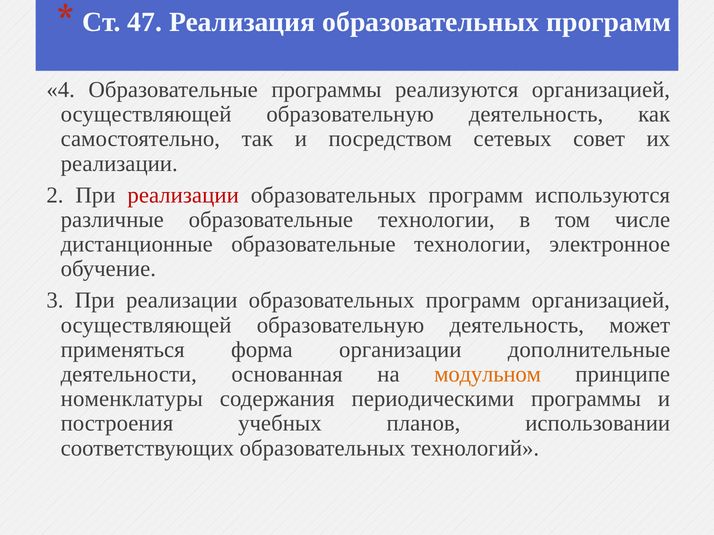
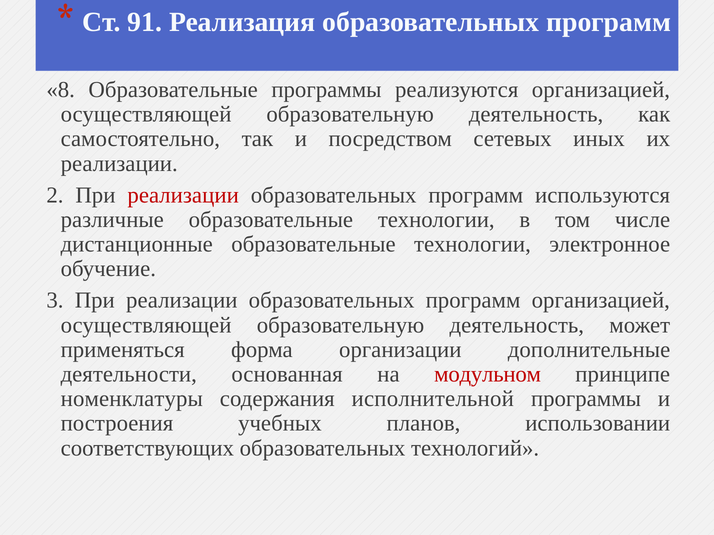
47: 47 -> 91 (145, 22)
4: 4 -> 8 (61, 90)
совет: совет -> иных (599, 139)
модульном colour: orange -> red (488, 375)
периодическими: периодическими -> исполнительной (433, 399)
